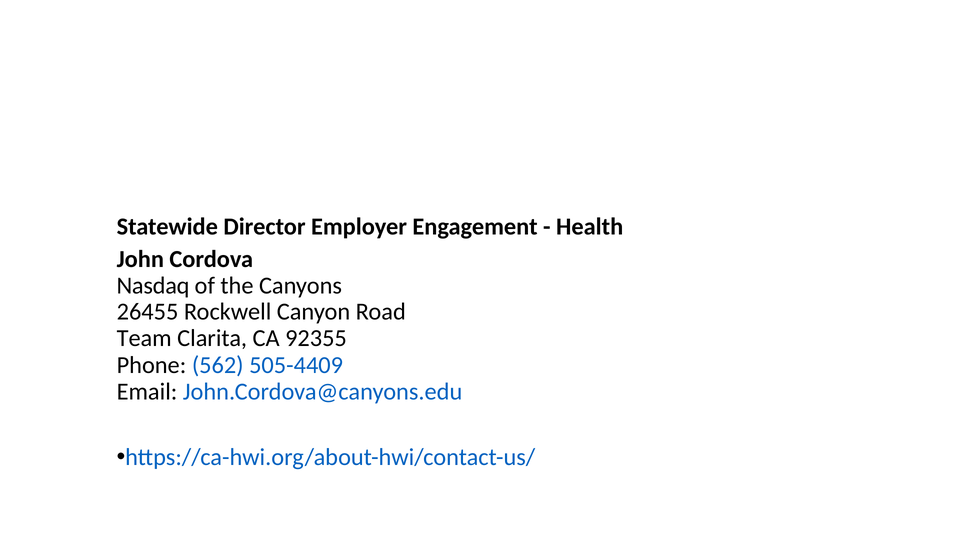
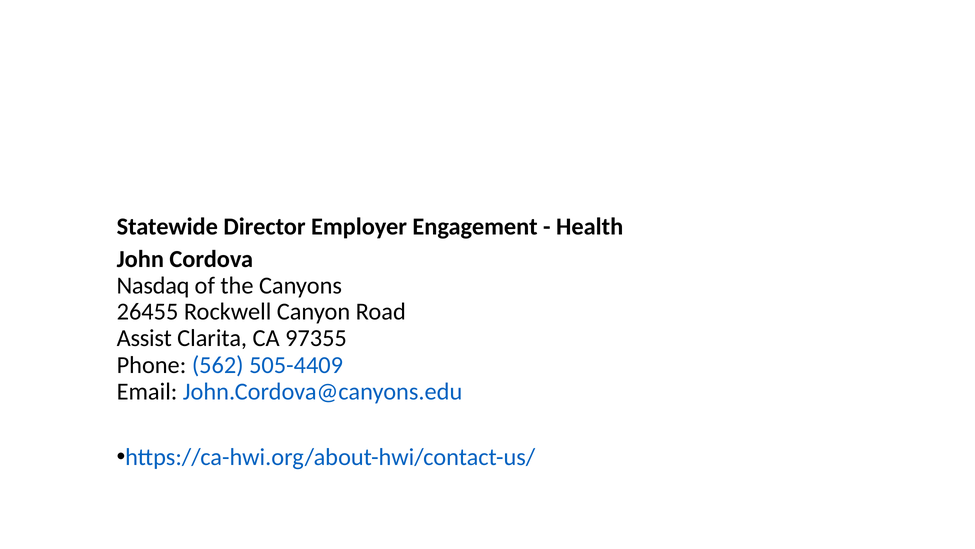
Team: Team -> Assist (144, 338)
92355: 92355 -> 97355 (316, 338)
